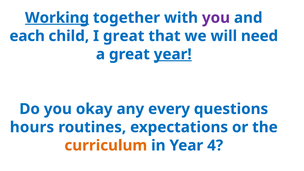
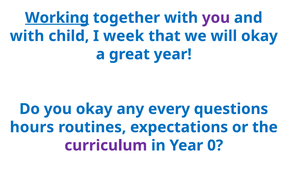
each: each -> with (27, 36)
I great: great -> week (124, 36)
will need: need -> okay (259, 36)
year underline: present -> none (173, 54)
curriculum colour: orange -> purple (106, 145)
4: 4 -> 0 (215, 145)
